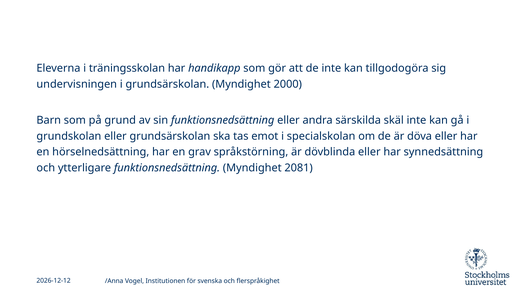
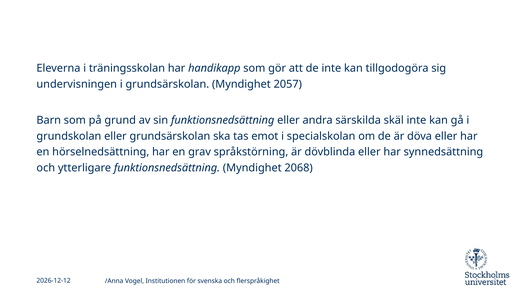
2000: 2000 -> 2057 (288, 84)
2081: 2081 -> 2068 (299, 168)
